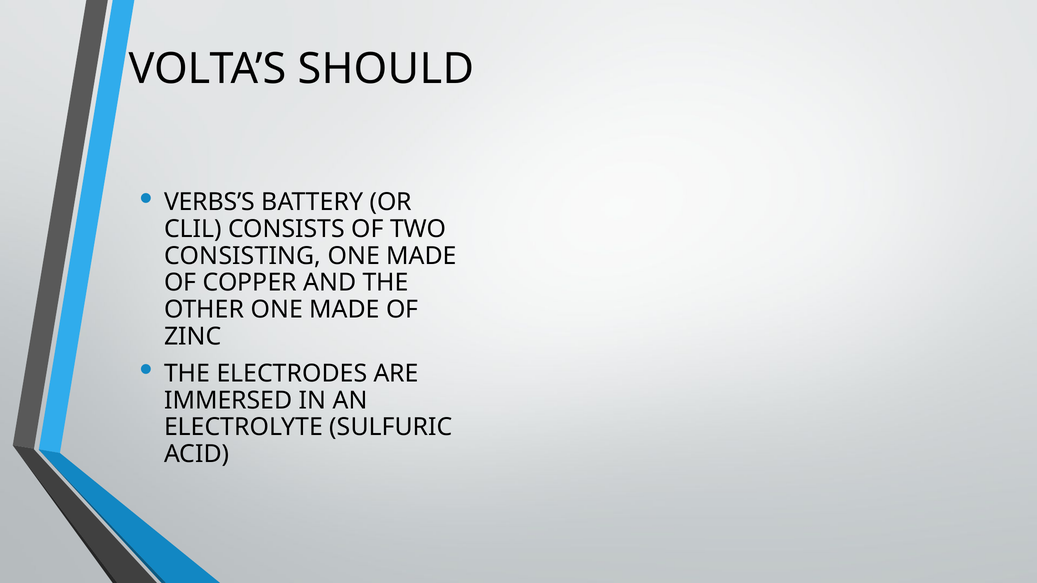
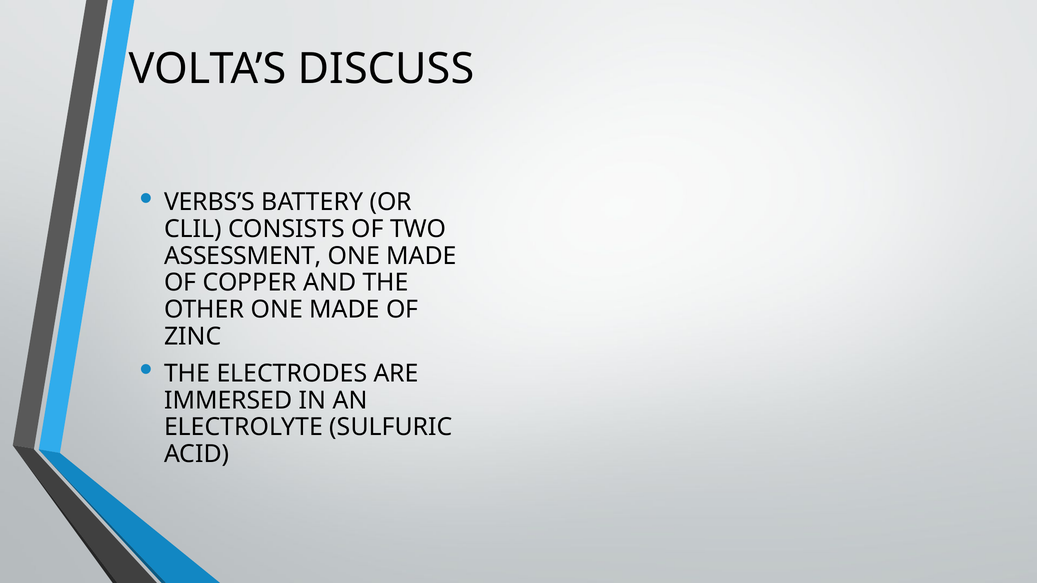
SHOULD: SHOULD -> DISCUSS (386, 69)
CONSISTING: CONSISTING -> ASSESSMENT (243, 256)
